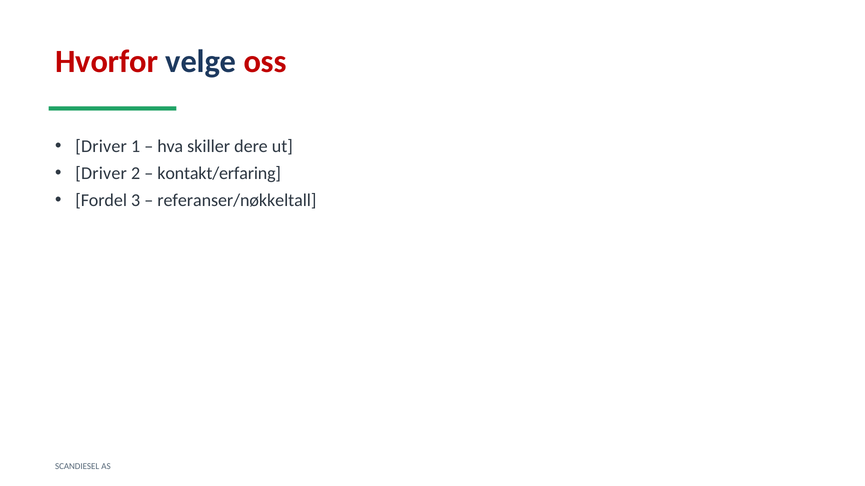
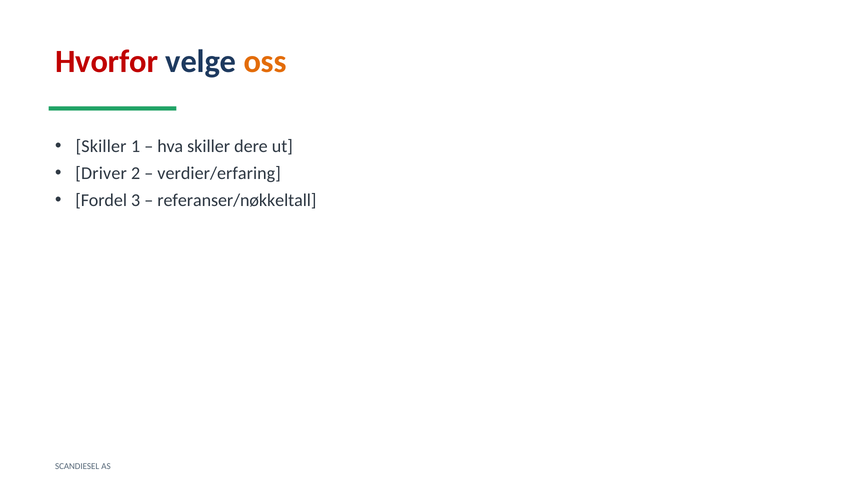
oss colour: red -> orange (265, 62)
Driver: Driver -> Skiller (101, 147)
kontakt/erfaring: kontakt/erfaring -> verdier/erfaring (219, 174)
